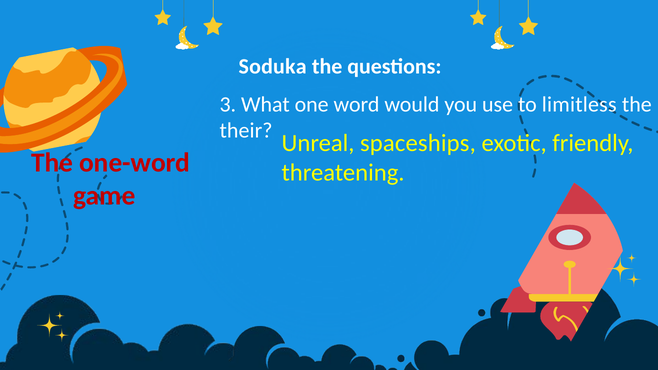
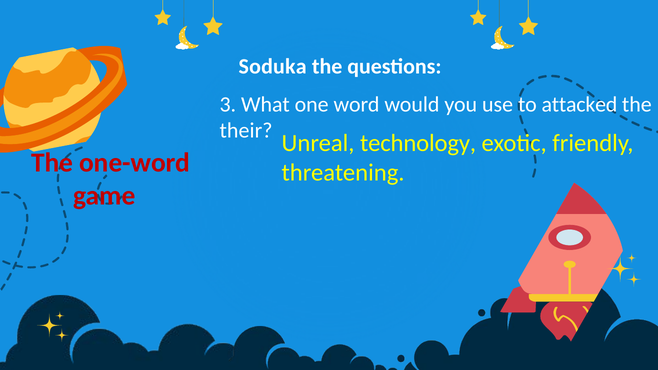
limitless: limitless -> attacked (579, 104)
spaceships: spaceships -> technology (418, 143)
